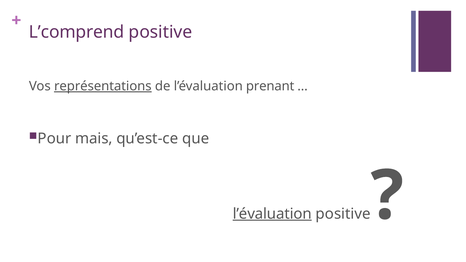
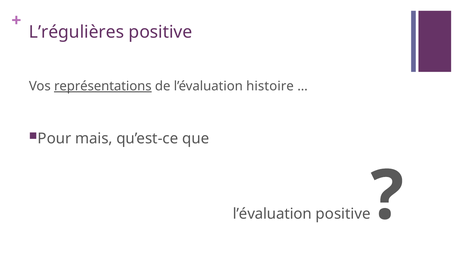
L’comprend: L’comprend -> L’régulières (76, 32)
prenant: prenant -> histoire (270, 86)
l’évaluation underline: present -> none (272, 214)
